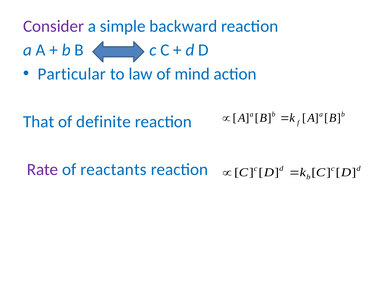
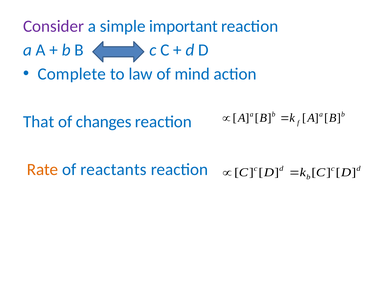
backward: backward -> important (183, 26)
Particular: Particular -> Complete (72, 74)
definite: definite -> changes (104, 122)
Rate colour: purple -> orange (43, 170)
